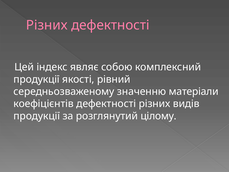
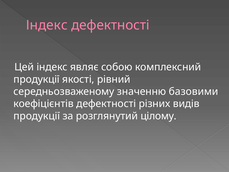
Різних: Різних -> Індекс (47, 25)
матеріали: матеріали -> базовими (194, 91)
